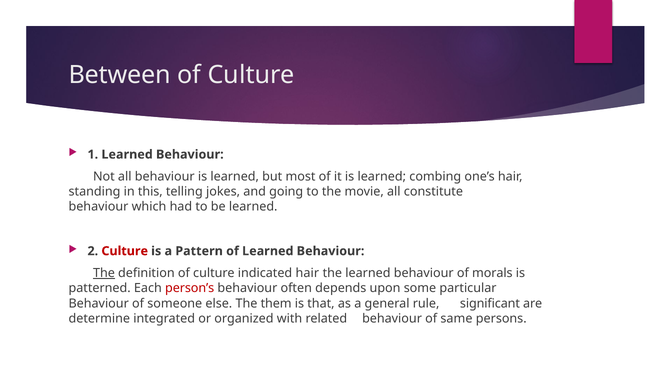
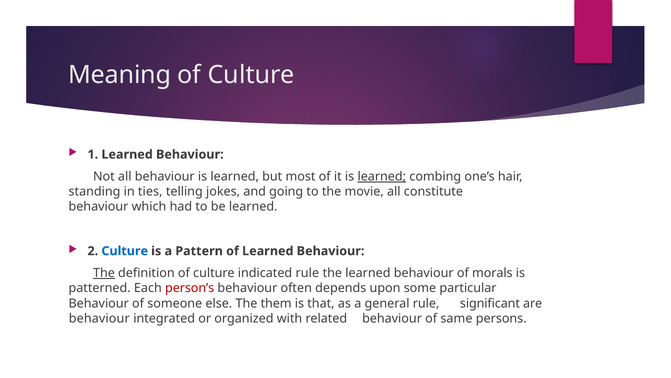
Between: Between -> Meaning (120, 75)
learned underline: none -> present (382, 176)
this: this -> ties (150, 191)
Culture colour: red -> blue (125, 251)
indicated hair: hair -> rule (307, 273)
determine: determine -> behaviour (99, 318)
